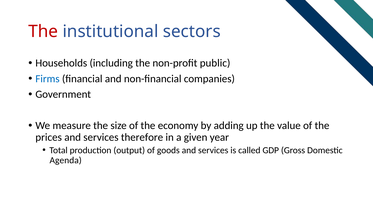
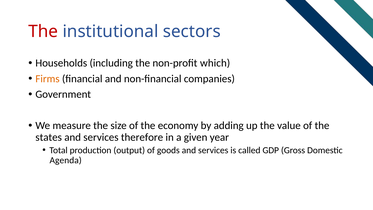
public: public -> which (215, 63)
Firms colour: blue -> orange (48, 79)
prices: prices -> states (49, 137)
